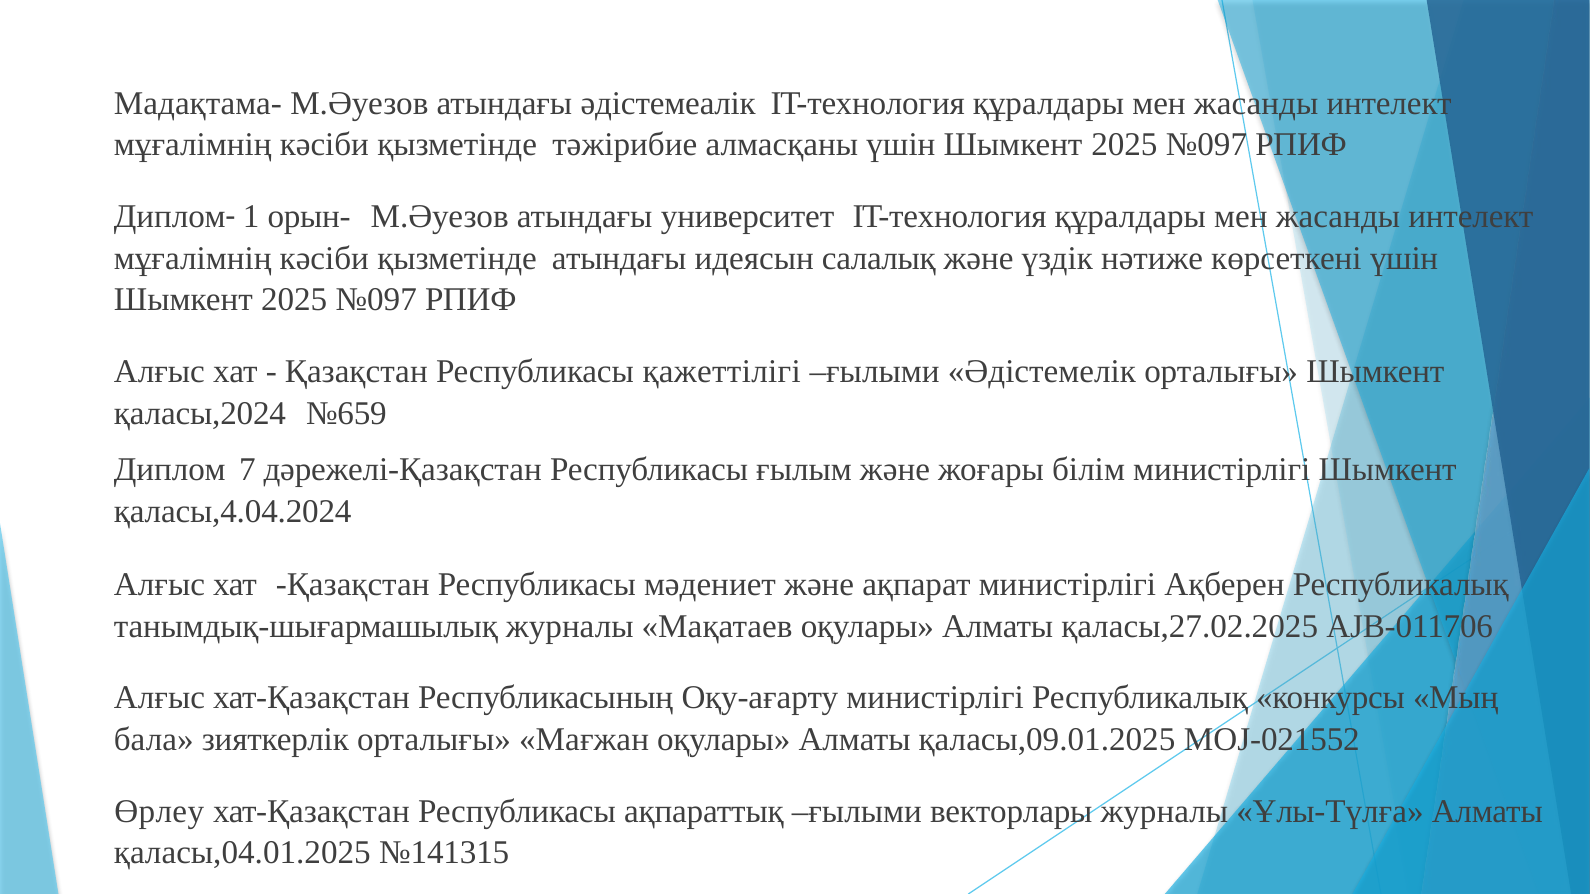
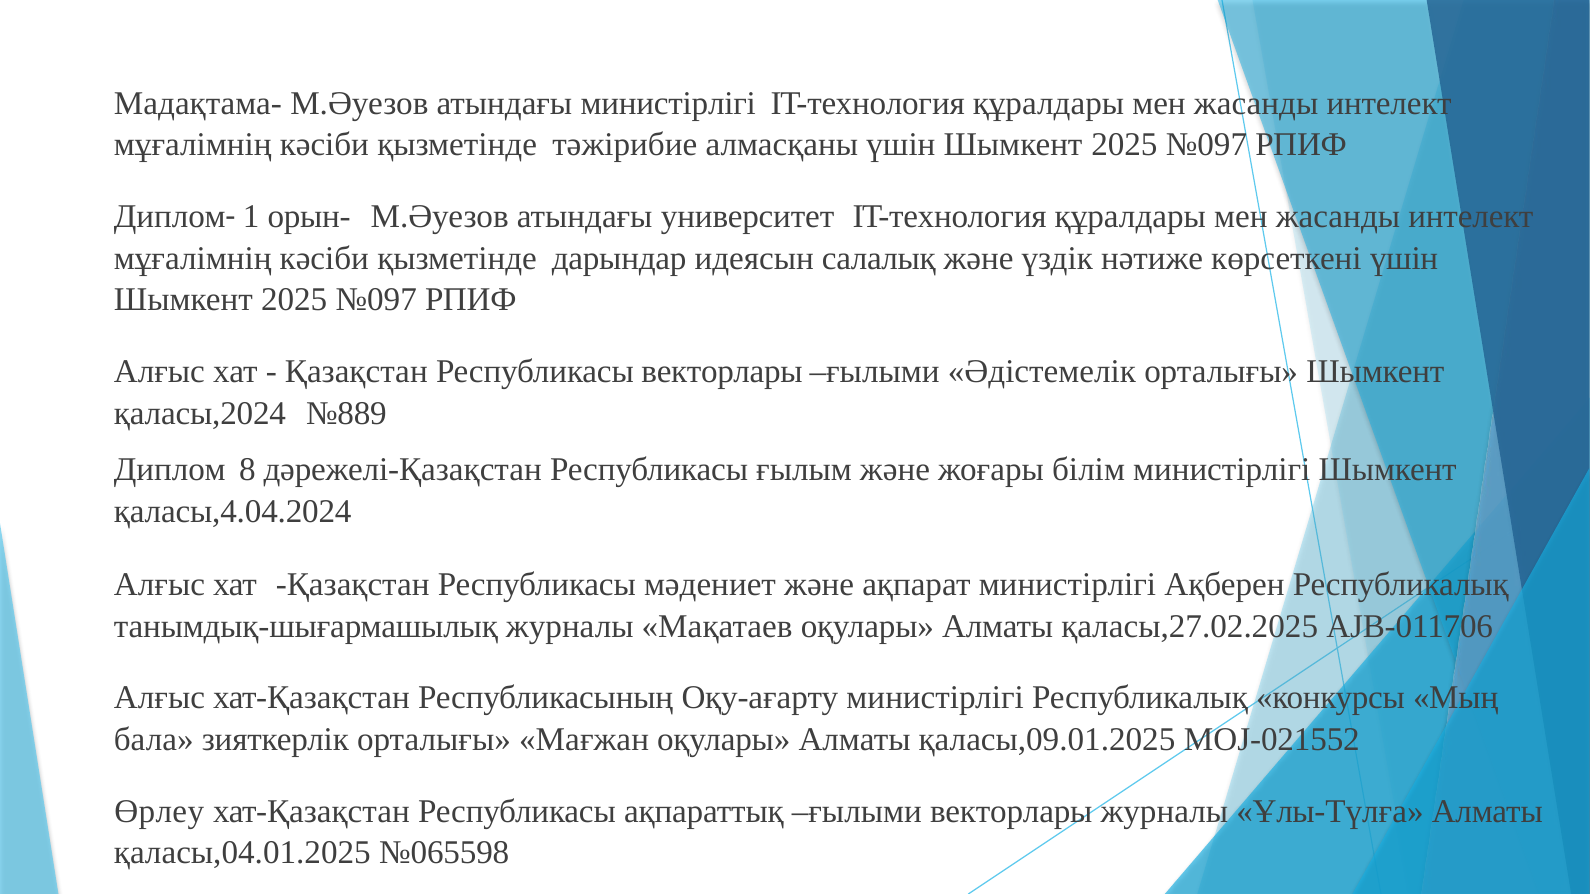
атындағы әдістемеалік: әдістемеалік -> министірлігі (668, 103)
қызметінде атындағы: атындағы -> дарындар (619, 258)
Республикасы қажеттілігі: қажеттілігі -> векторлары (722, 372)
№659: №659 -> №889 (346, 413)
7: 7 -> 8 (247, 470)
№141315: №141315 -> №065598 (444, 853)
